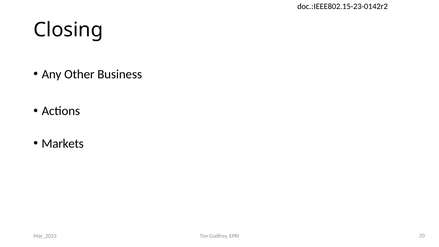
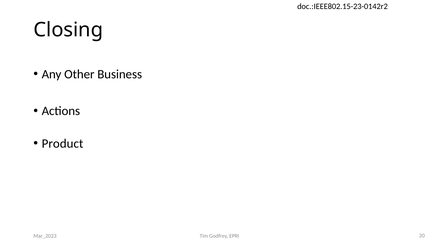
Markets: Markets -> Product (63, 143)
